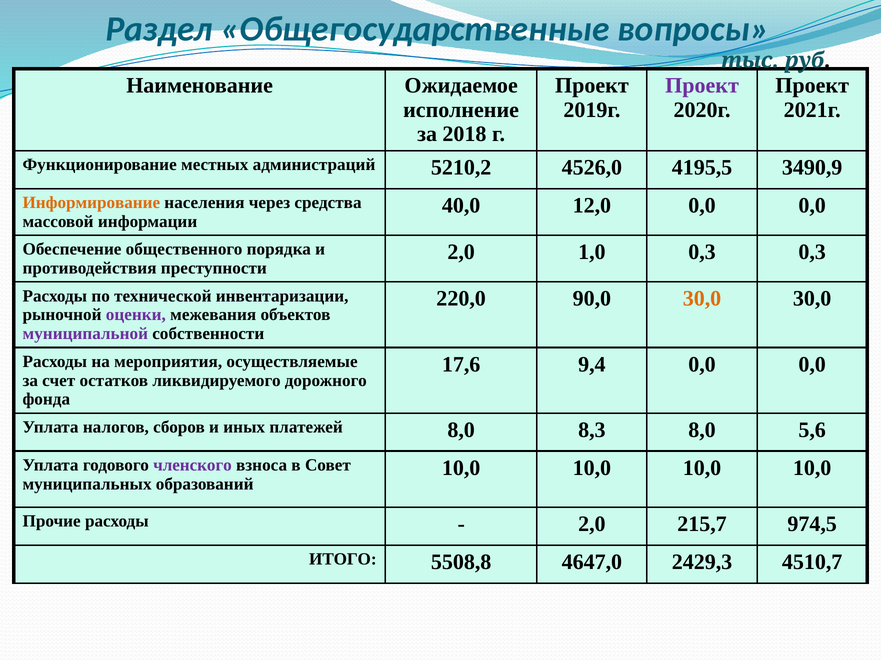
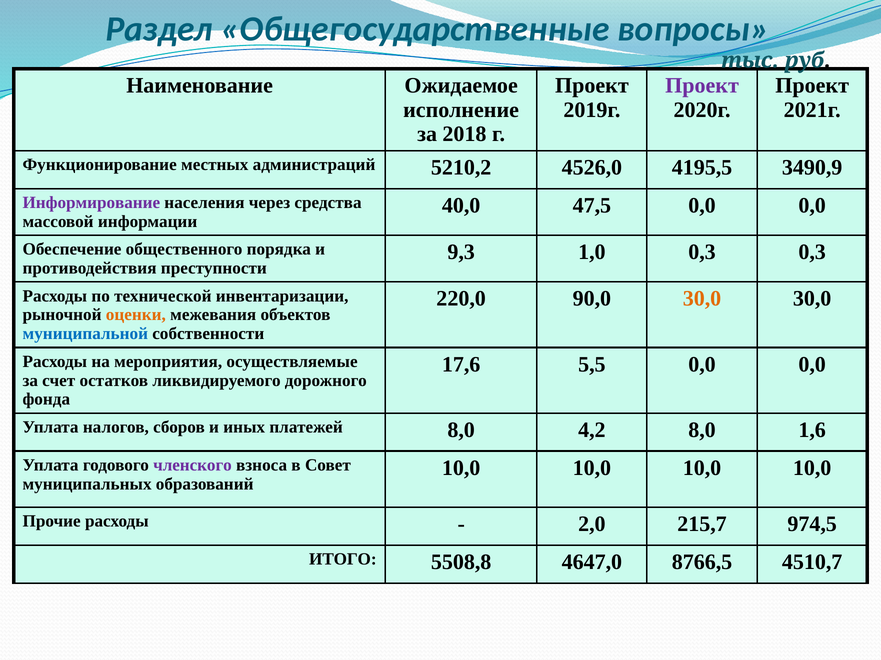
Информирование colour: orange -> purple (91, 203)
12,0: 12,0 -> 47,5 (592, 206)
2,0: 2,0 -> 9,3 (461, 252)
оценки colour: purple -> orange (136, 315)
муниципальной colour: purple -> blue (85, 334)
9,4: 9,4 -> 5,5 (592, 365)
8,3: 8,3 -> 4,2 (592, 430)
5,6: 5,6 -> 1,6 (812, 430)
2429,3: 2429,3 -> 8766,5 (702, 563)
